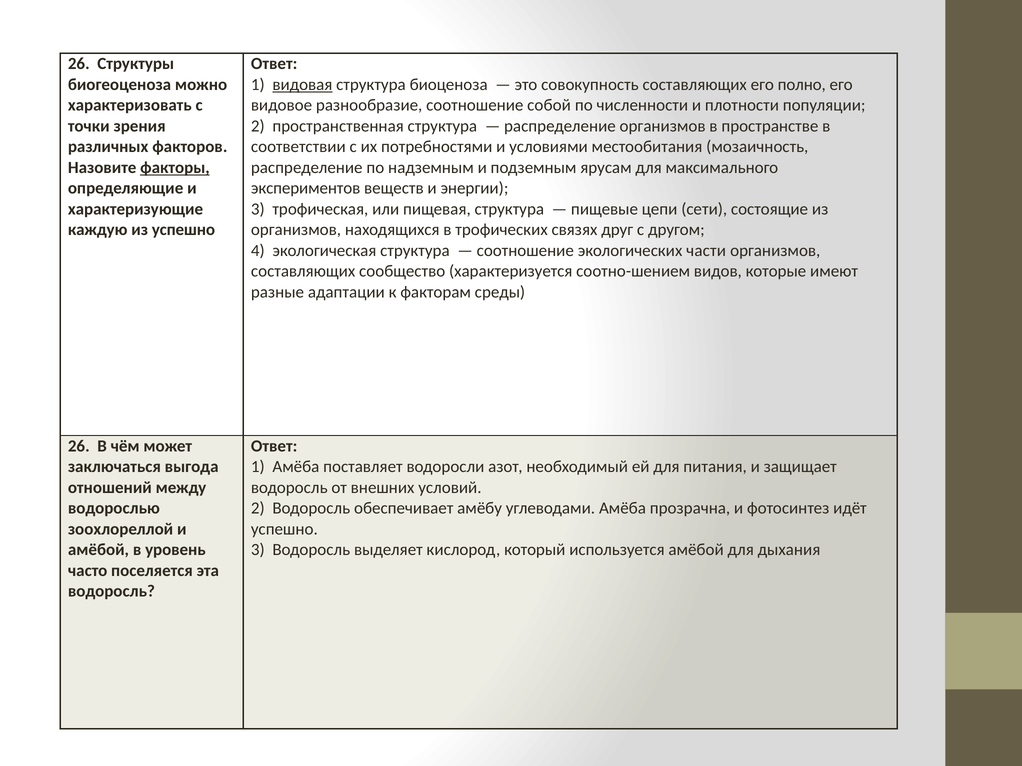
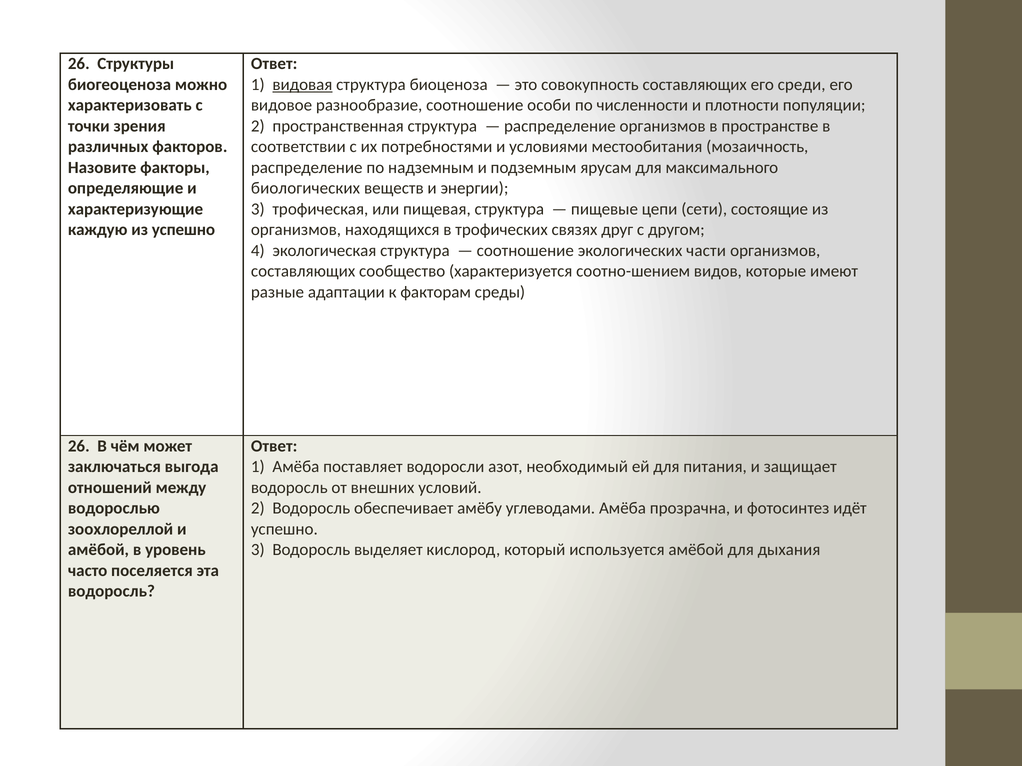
полно: полно -> среди (802, 85)
собой: собой -> особи (549, 105)
факторы underline: present -> none (175, 168)
экспериментов: экспериментов -> биологических (306, 188)
